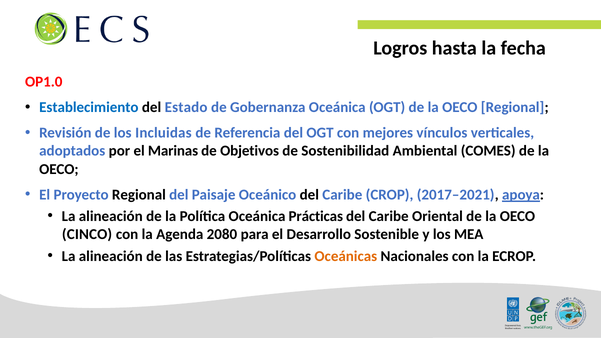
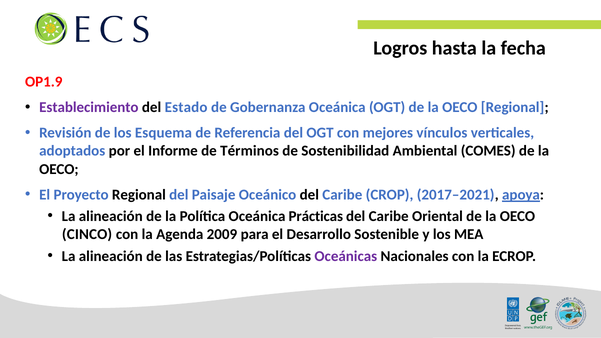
OP1.0: OP1.0 -> OP1.9 (44, 82)
Establecimiento colour: blue -> purple (89, 107)
Incluidas: Incluidas -> Esquema (163, 133)
Marinas: Marinas -> Informe (173, 151)
Objetivos: Objetivos -> Términos (250, 151)
2080: 2080 -> 2009 (222, 234)
Oceánicas colour: orange -> purple (346, 256)
